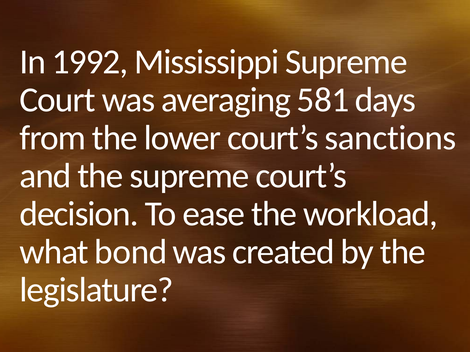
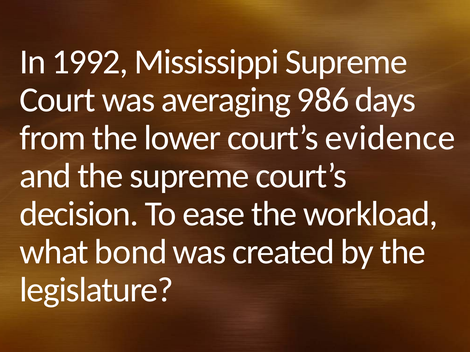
581: 581 -> 986 (323, 100)
sanctions: sanctions -> evidence (390, 138)
